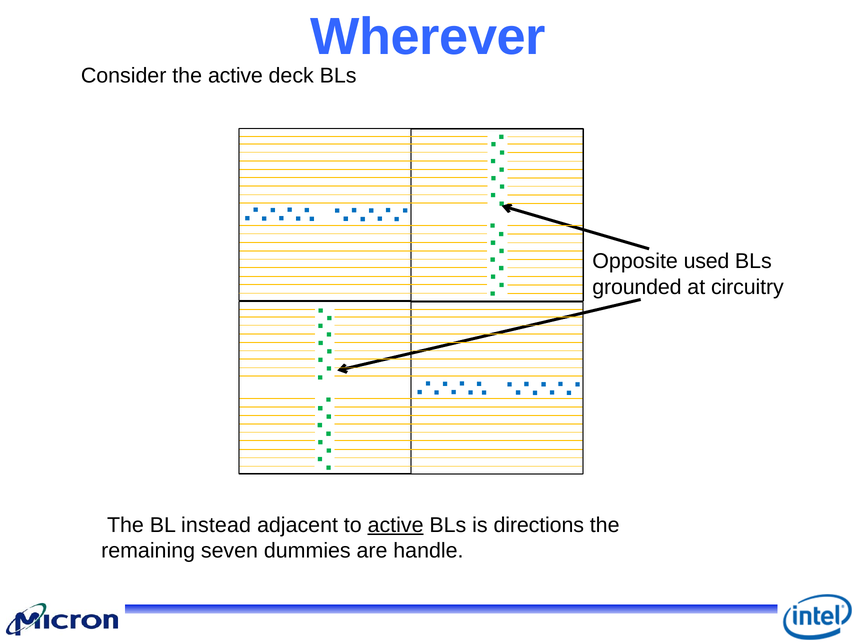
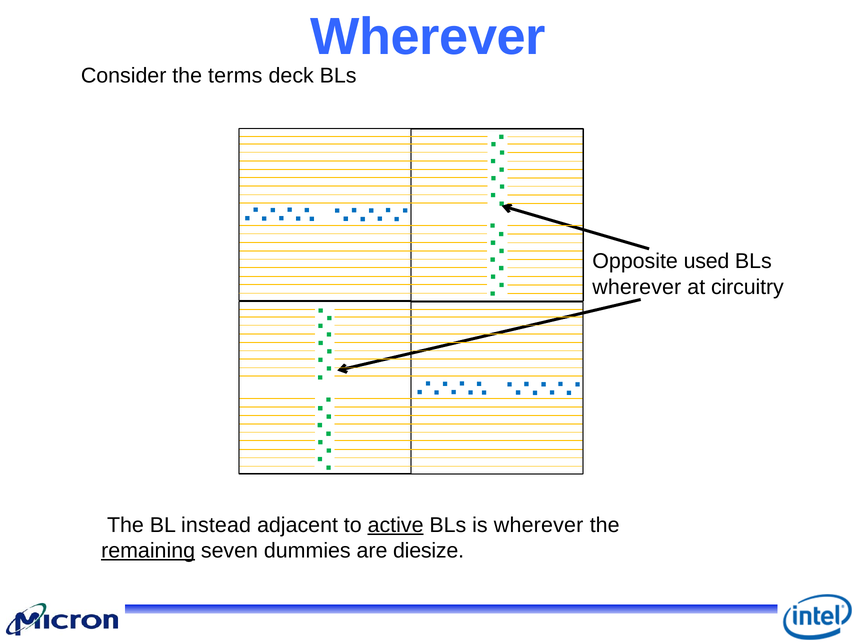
the active: active -> terms (235, 76)
grounded: grounded -> wherever (637, 287)
is directions: directions -> wherever (539, 525)
remaining underline: none -> present (148, 551)
handle: handle -> diesize (429, 551)
